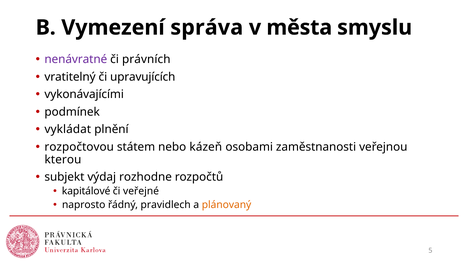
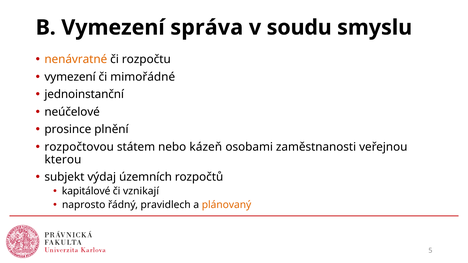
města: města -> soudu (299, 28)
nenávratné colour: purple -> orange (76, 59)
právních: právních -> rozpočtu (146, 59)
vratitelný: vratitelný -> vymezení (70, 77)
upravujících: upravujících -> mimořádné (143, 77)
vykonávajícími: vykonávajícími -> jednoinstanční (84, 95)
podmínek: podmínek -> neúčelové (72, 112)
vykládat: vykládat -> prosince (68, 130)
rozhodne: rozhodne -> územních (146, 177)
veřejné: veřejné -> vznikají (141, 191)
